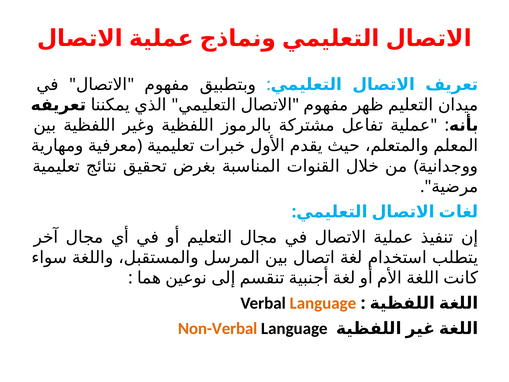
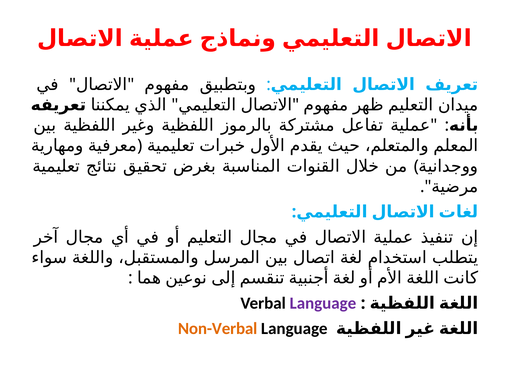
Language colour: orange -> purple (323, 303)
